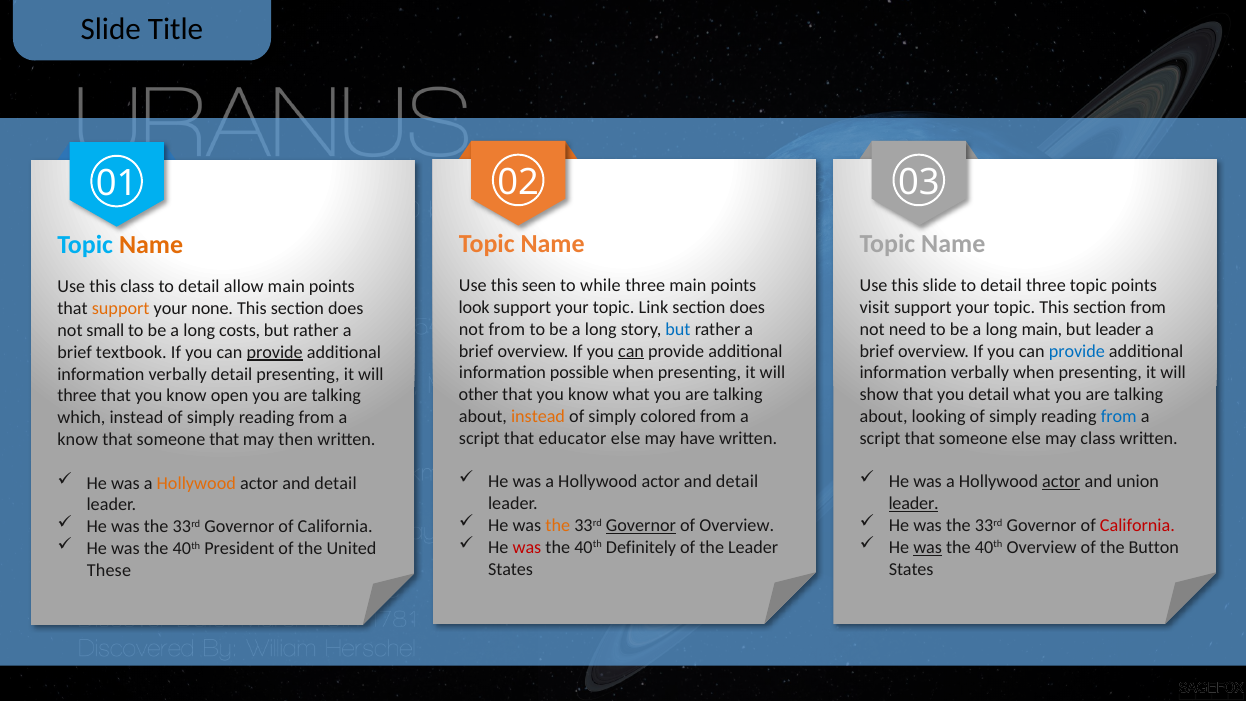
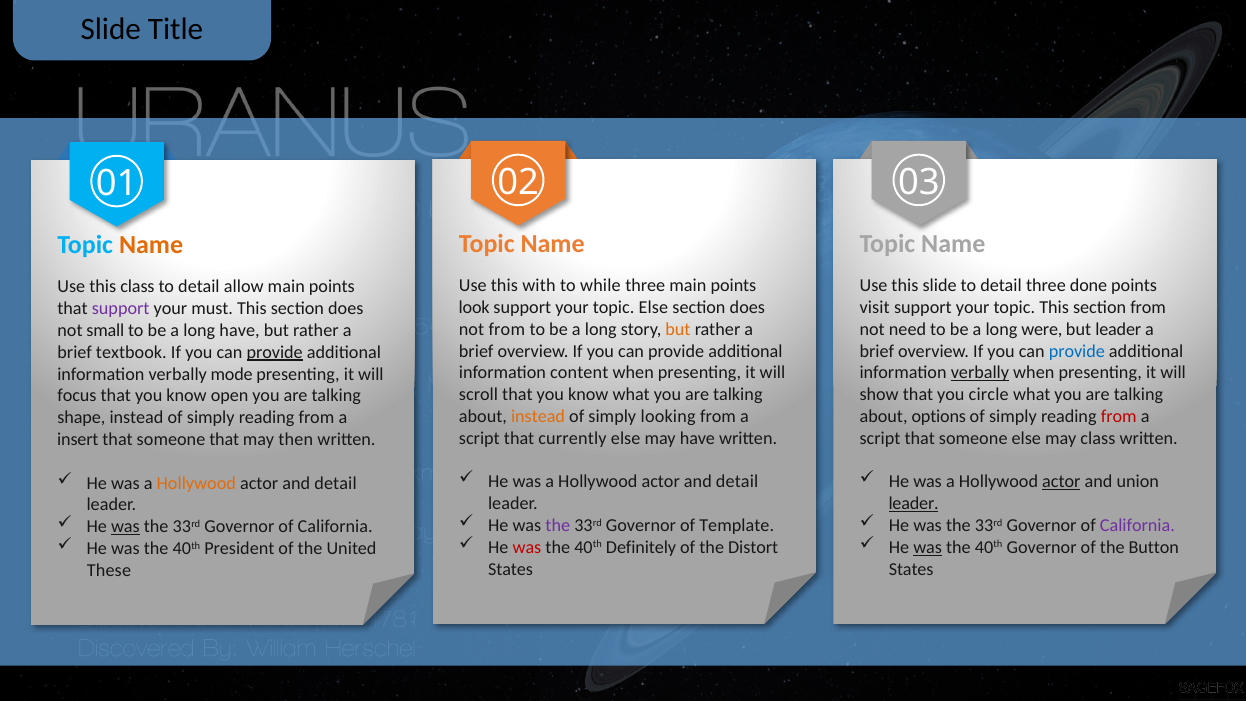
seen: seen -> with (539, 286)
three topic: topic -> done (1089, 286)
topic Link: Link -> Else (653, 307)
support colour: orange -> purple (121, 308)
none: none -> must (212, 308)
but colour: blue -> orange (678, 329)
long main: main -> were (1042, 329)
long costs: costs -> have (240, 330)
can underline: present -> none (631, 351)
possible: possible -> content (579, 373)
verbally underline: none -> present (980, 373)
verbally detail: detail -> mode (232, 374)
other: other -> scroll (479, 395)
you detail: detail -> circle (989, 395)
three: three -> focus (77, 396)
colored: colored -> looking (668, 416)
looking: looking -> options (939, 416)
from colour: blue -> red (1119, 416)
which: which -> shape (81, 418)
educator: educator -> currently (573, 438)
know: know -> insert (78, 439)
the colour: orange -> purple (558, 526)
Governor underline: present -> none (641, 526)
of Overview: Overview -> Template (737, 526)
California colour: red -> purple (1137, 526)
was underline: none -> present (125, 527)
the Leader: Leader -> Distort (753, 547)
40th Overview: Overview -> Governor (1042, 547)
